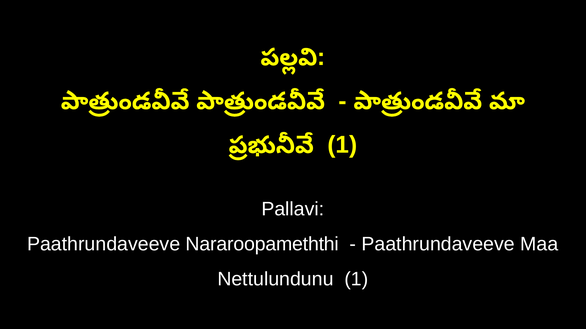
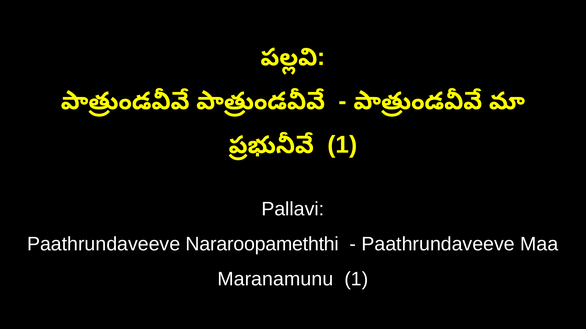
Nettulundunu: Nettulundunu -> Maranamunu (275, 280)
